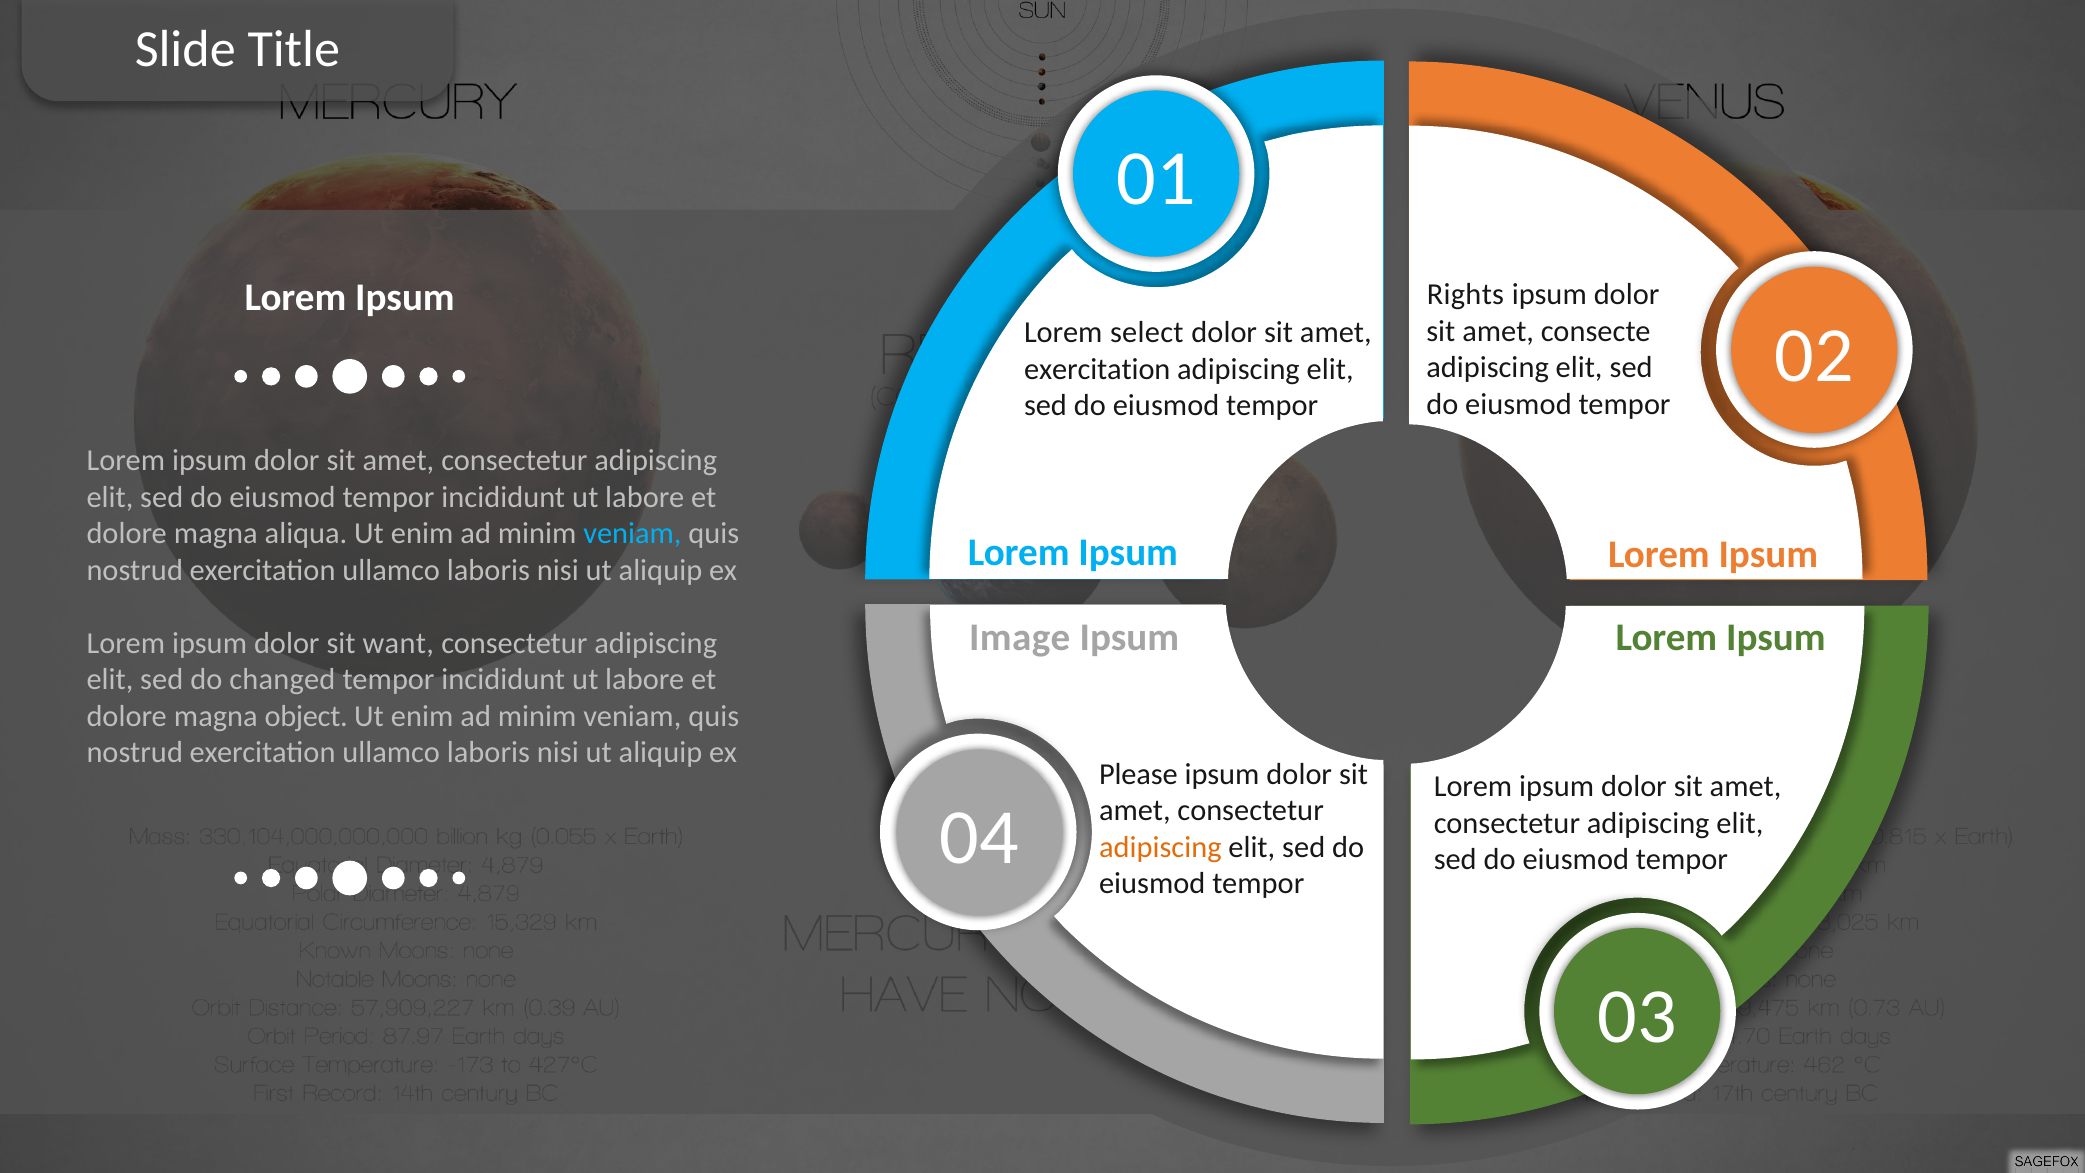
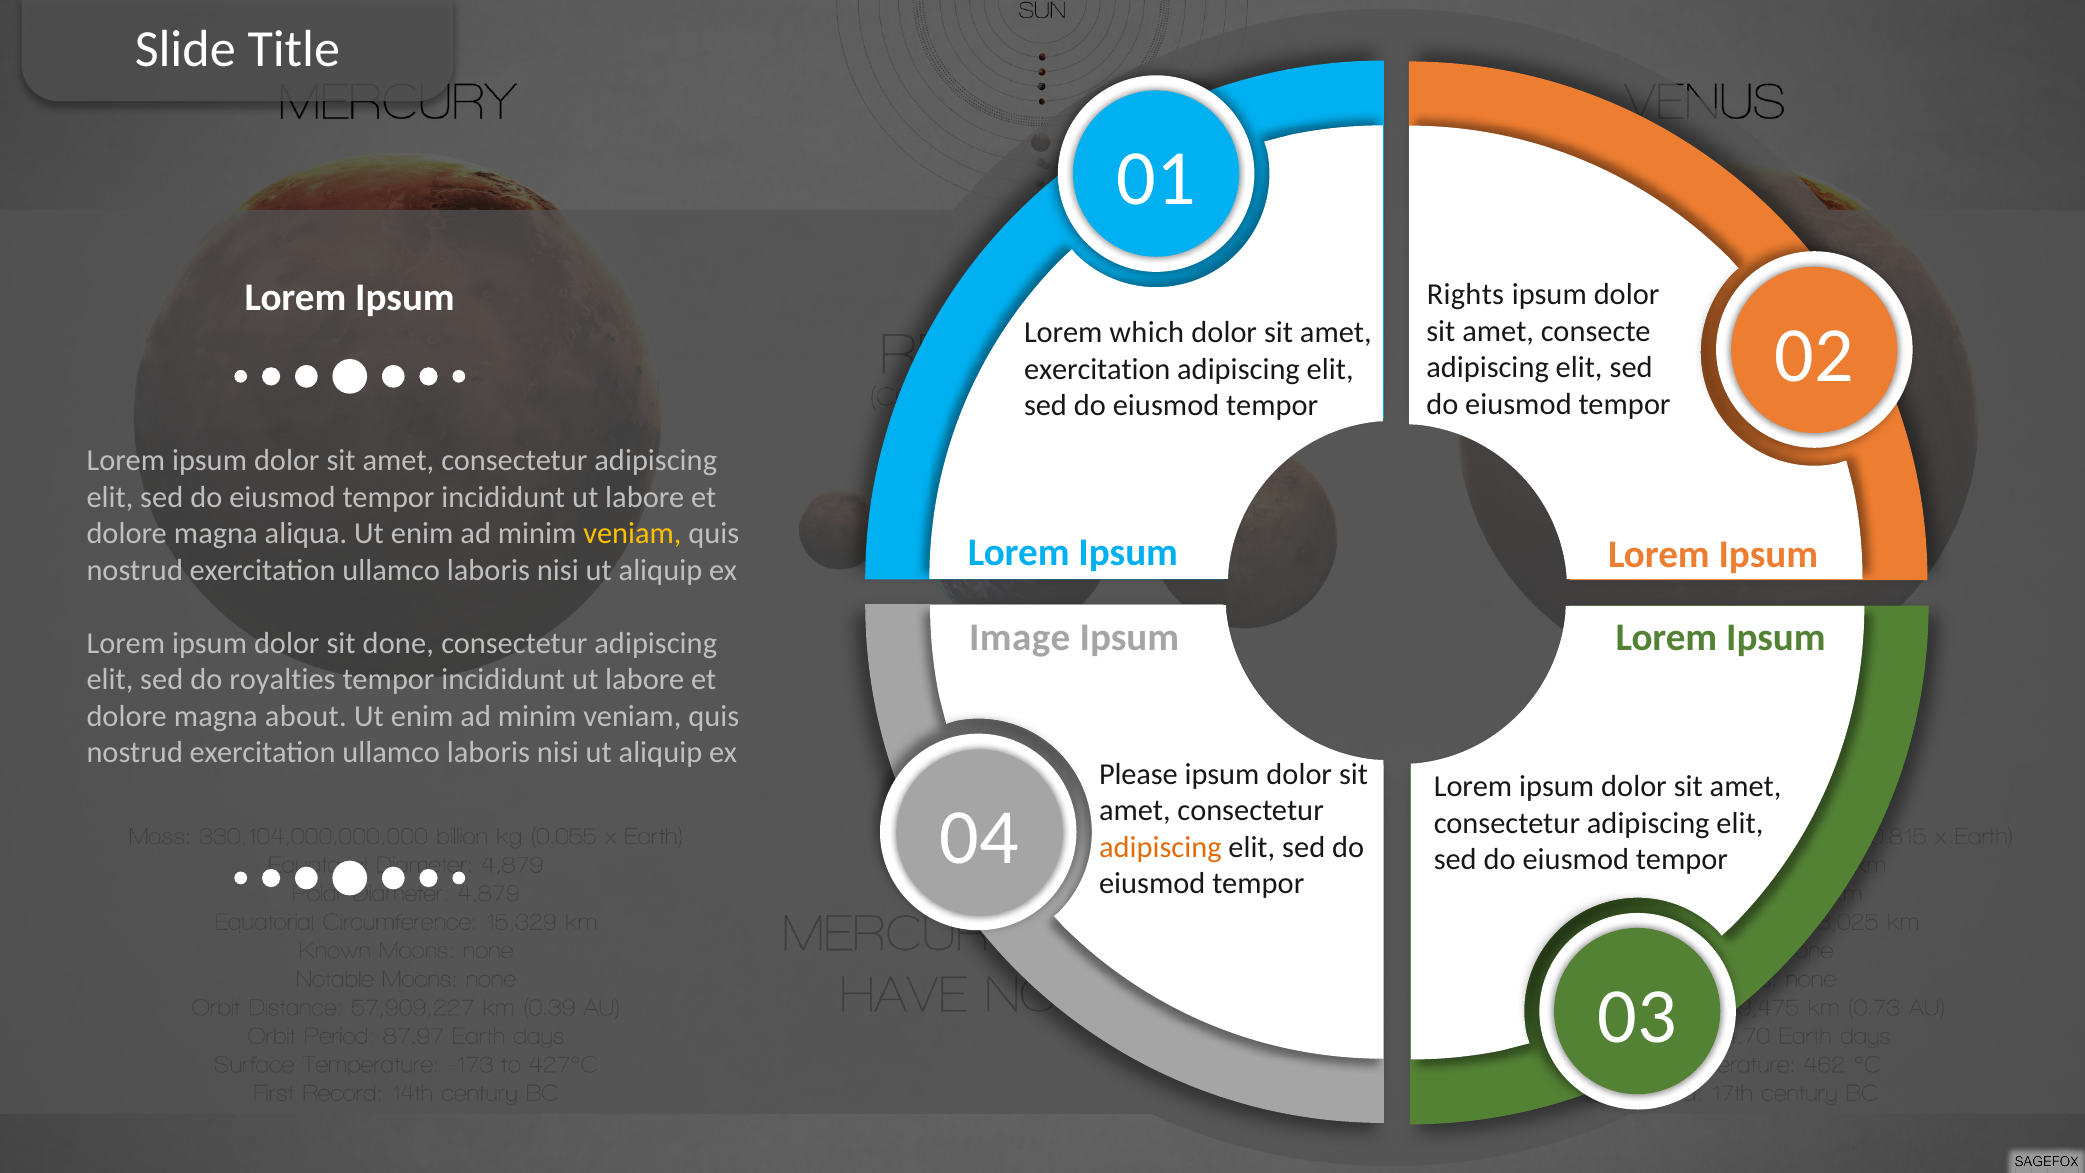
select: select -> which (1147, 332)
veniam colour: light blue -> yellow (632, 534)
want: want -> done (398, 643)
changed: changed -> royalties (282, 680)
object: object -> about (306, 716)
